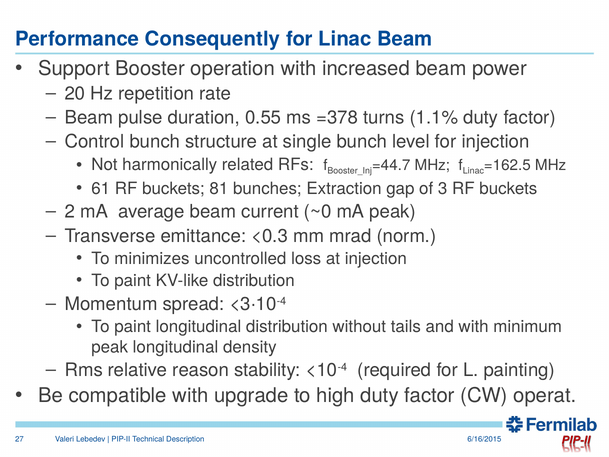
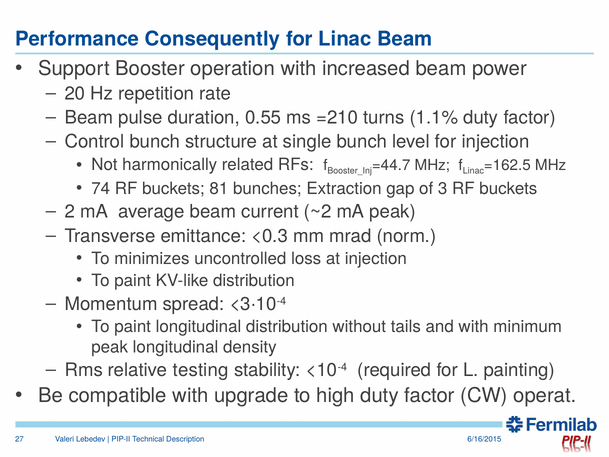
=378: =378 -> =210 (337, 118)
61: 61 -> 74 (101, 189)
~0: ~0 -> ~2 (318, 212)
reason: reason -> testing (201, 370)
